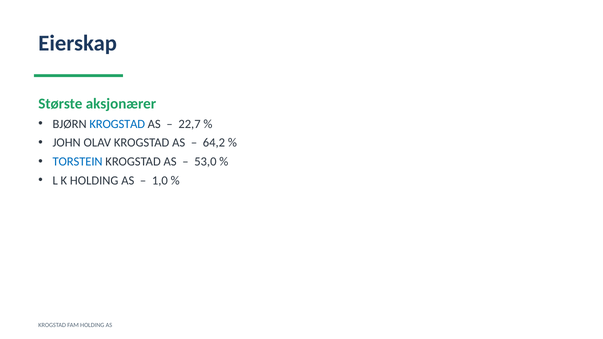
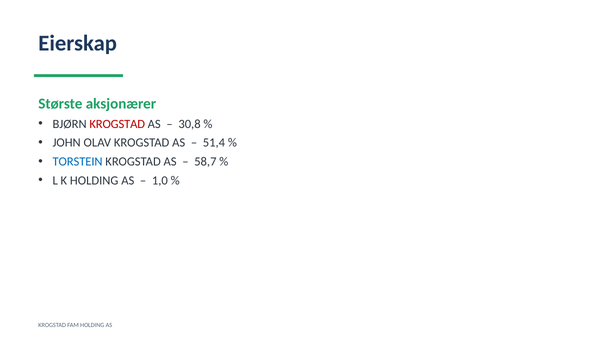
KROGSTAD colour: blue -> red (117, 124)
22,7: 22,7 -> 30,8 (190, 124)
64,2: 64,2 -> 51,4 (214, 143)
53,0: 53,0 -> 58,7 (205, 162)
